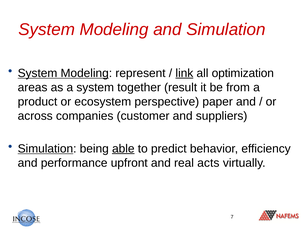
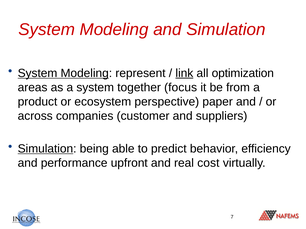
result: result -> focus (181, 88)
able underline: present -> none (123, 149)
acts: acts -> cost (208, 163)
